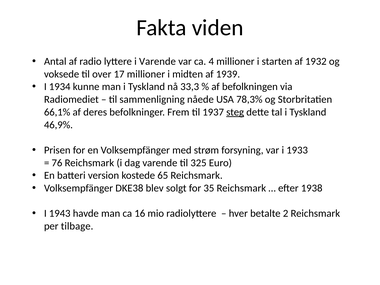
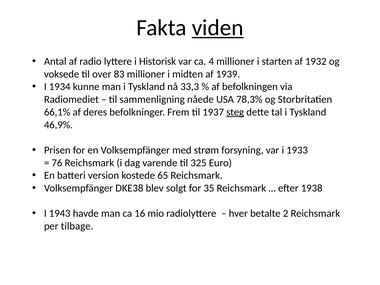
viden underline: none -> present (218, 28)
i Varende: Varende -> Historisk (158, 61)
17: 17 -> 83 (119, 74)
